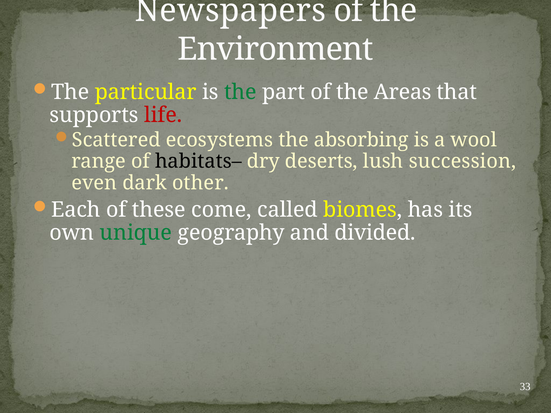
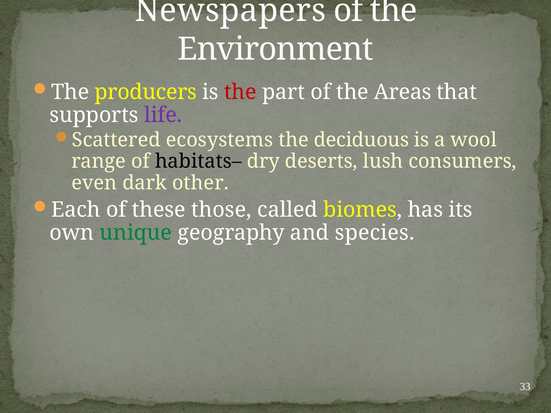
particular: particular -> producers (146, 92)
the colour: green -> red (240, 92)
life colour: red -> purple (163, 115)
absorbing: absorbing -> deciduous (361, 140)
succession: succession -> consumers (463, 161)
come: come -> those (221, 210)
divided: divided -> species (375, 233)
